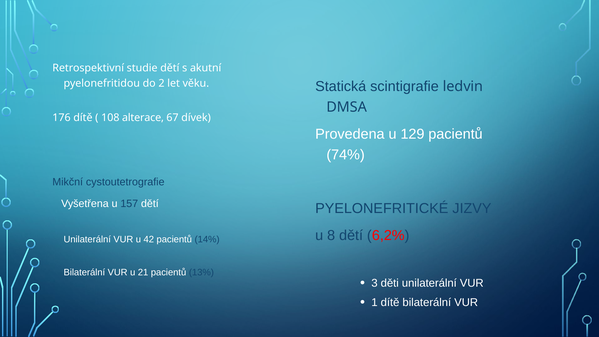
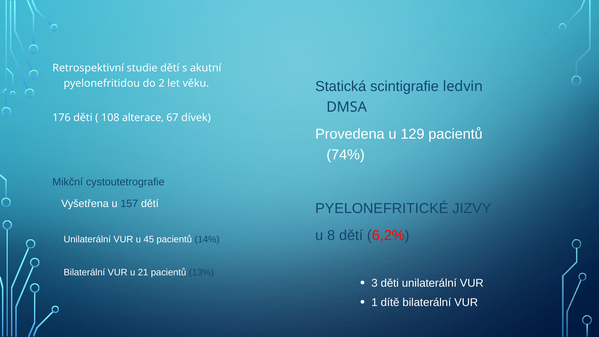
176 dítě: dítě -> děti (83, 117)
42: 42 -> 45 (149, 239)
